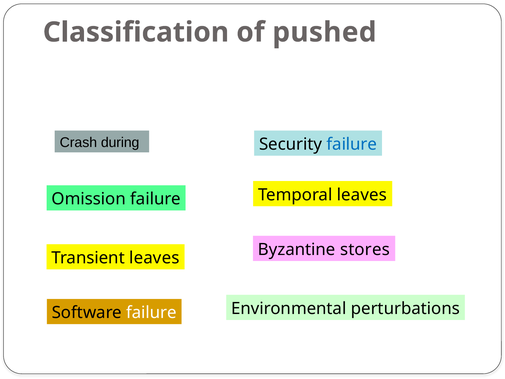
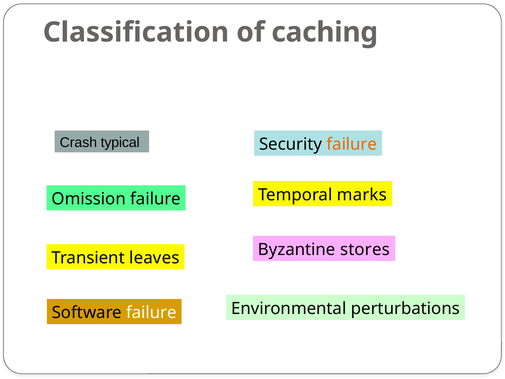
pushed: pushed -> caching (325, 32)
during: during -> typical (120, 142)
failure colour: blue -> orange (352, 144)
Temporal leaves: leaves -> marks (362, 195)
